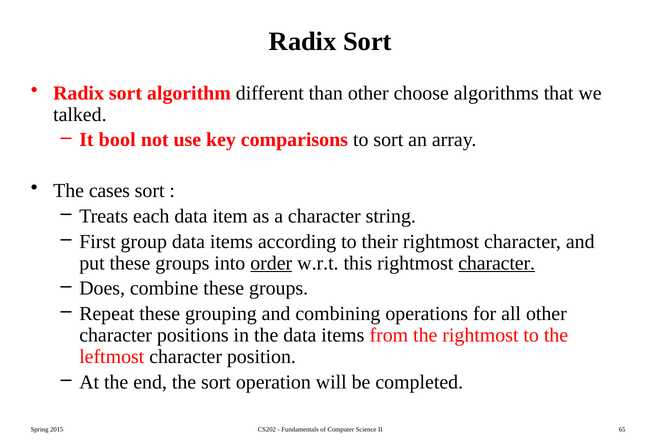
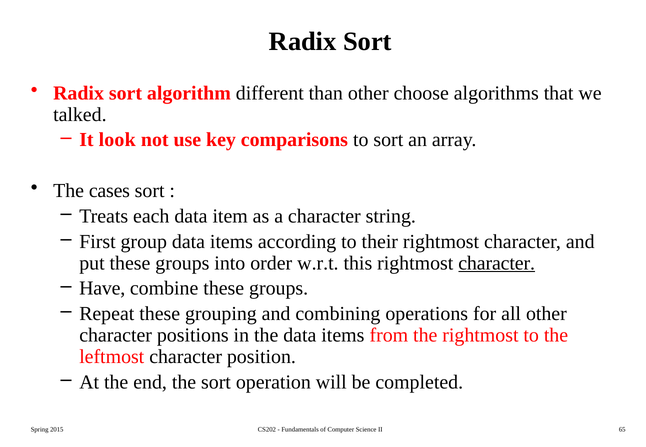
bool: bool -> look (117, 140)
order underline: present -> none (271, 263)
Does: Does -> Have (102, 289)
